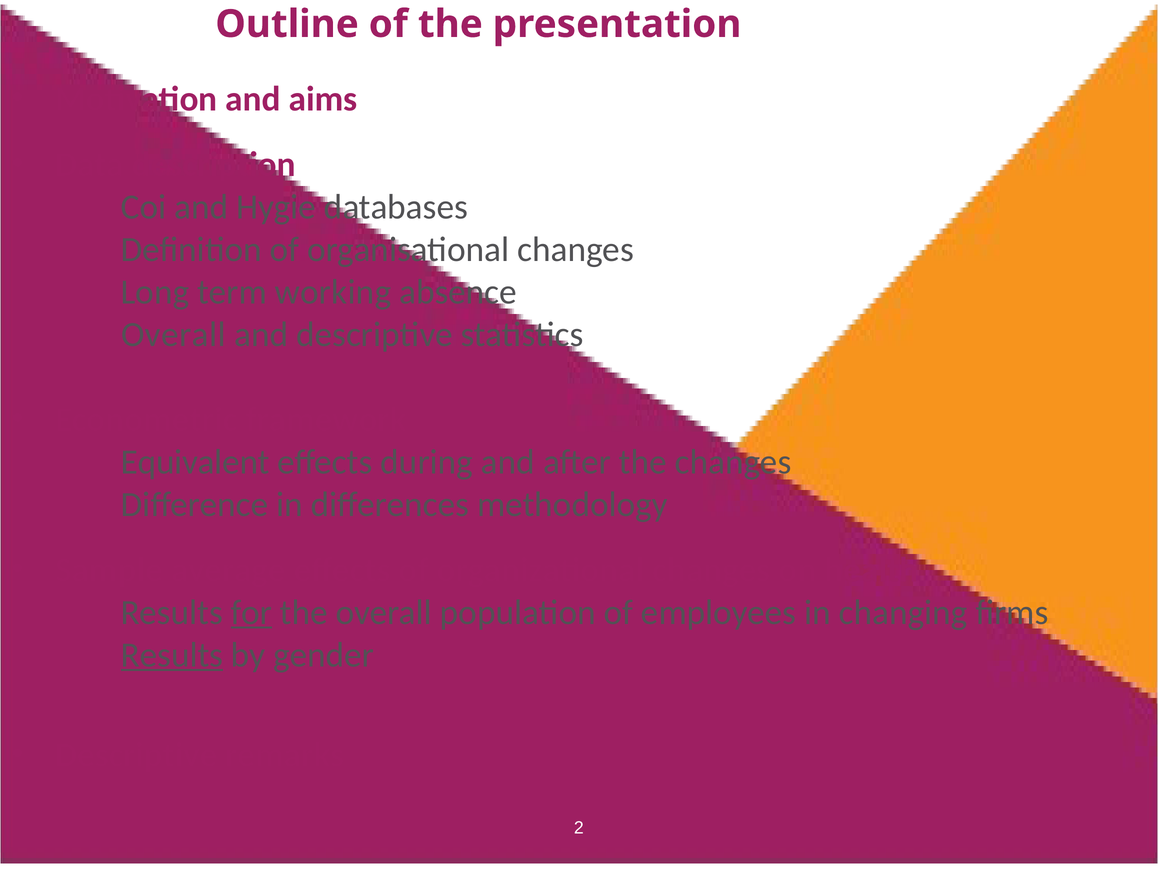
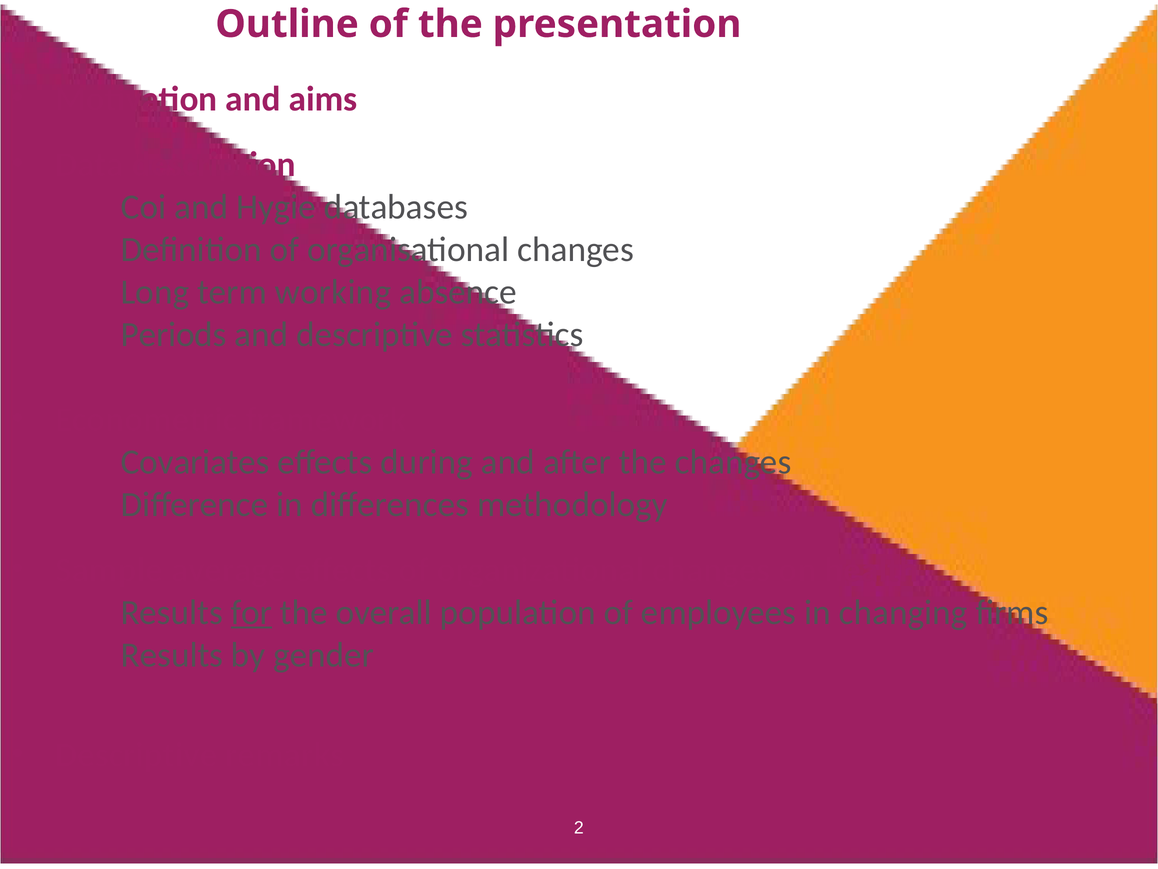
Overall: Overall -> Periods (174, 334)
Equivalent: Equivalent -> Covariates (195, 462)
Results underline: present -> none (172, 655)
